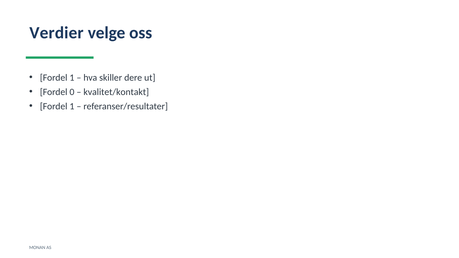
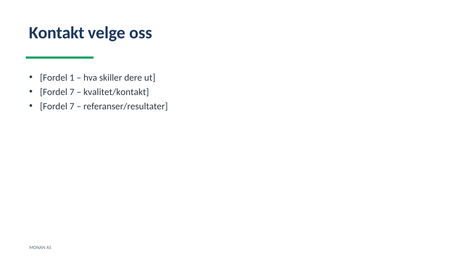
Verdier: Verdier -> Kontakt (57, 33)
0: 0 -> 7 (72, 92)
1: 1 -> 7 (72, 106)
